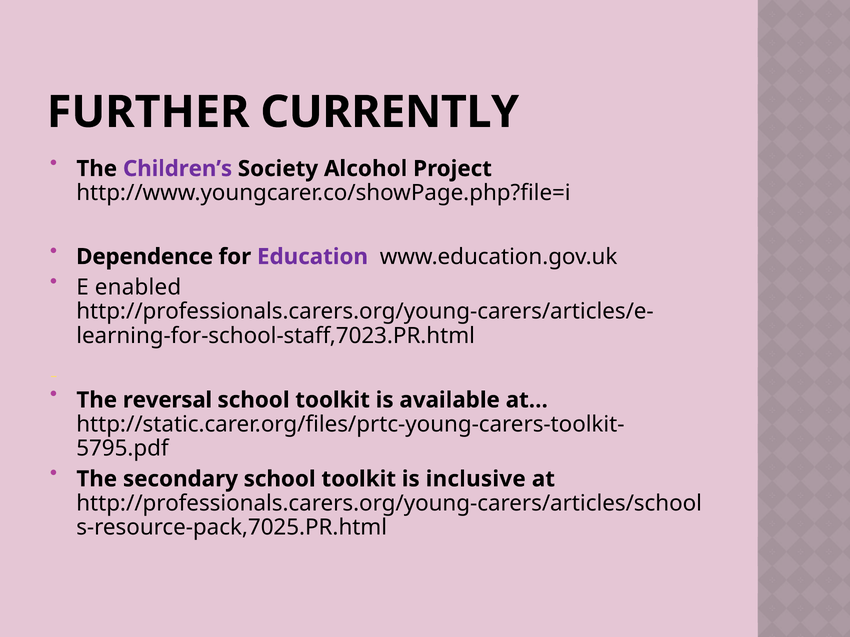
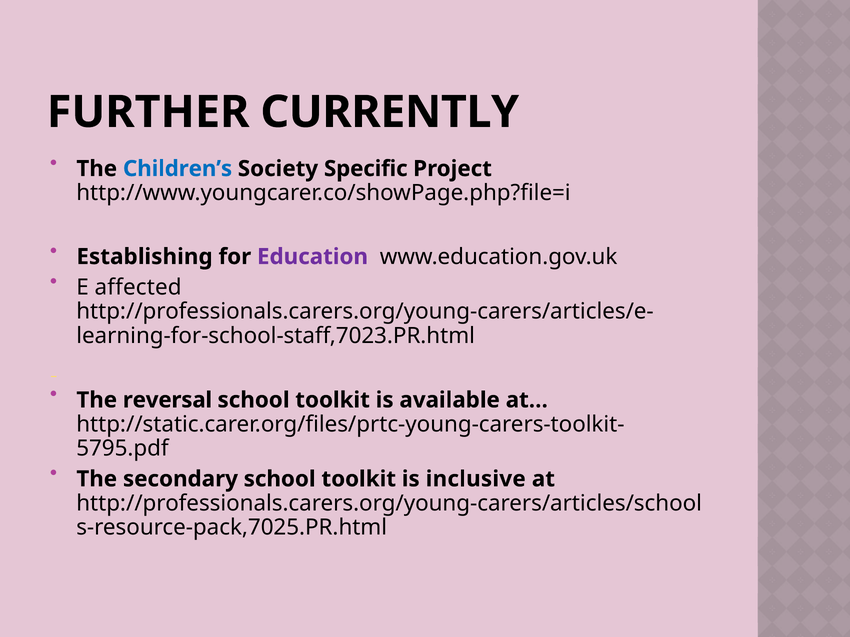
Children’s colour: purple -> blue (178, 169)
Alcohol: Alcohol -> Specific (366, 169)
Dependence: Dependence -> Establishing (145, 257)
enabled: enabled -> affected (138, 287)
